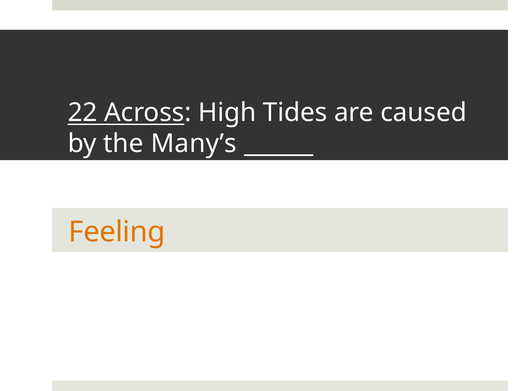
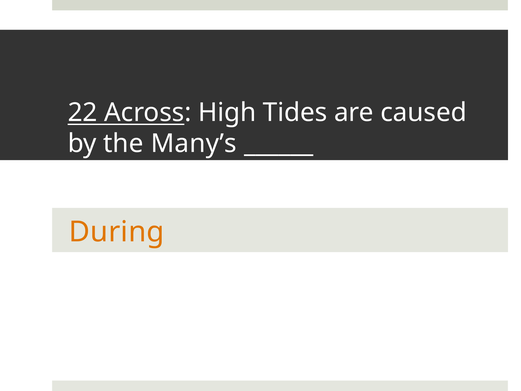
Feeling: Feeling -> During (117, 232)
